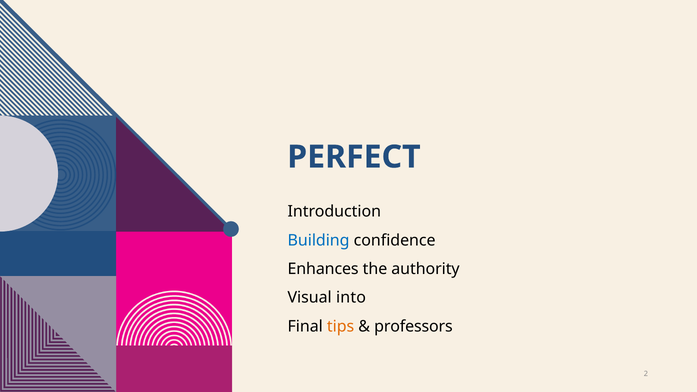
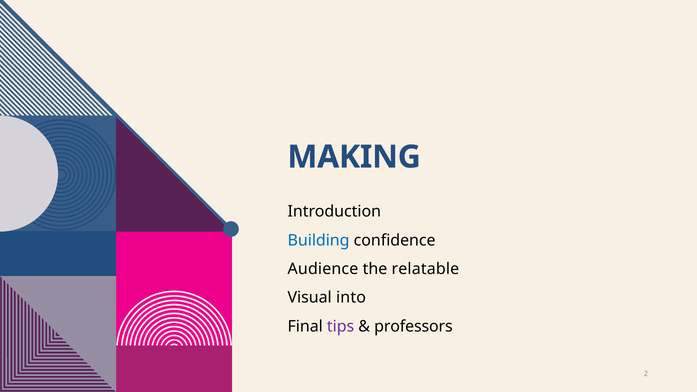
PERFECT: PERFECT -> MAKING (354, 157)
Enhances: Enhances -> Audience (323, 269)
authority: authority -> relatable (425, 269)
tips colour: orange -> purple (341, 326)
